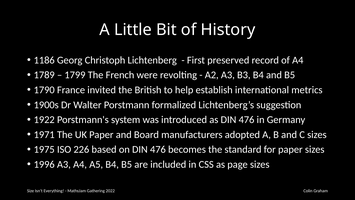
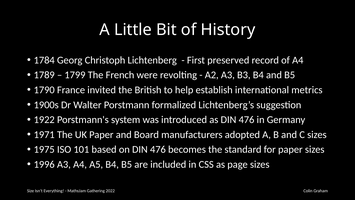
1186: 1186 -> 1784 (44, 60)
226: 226 -> 101 (81, 149)
